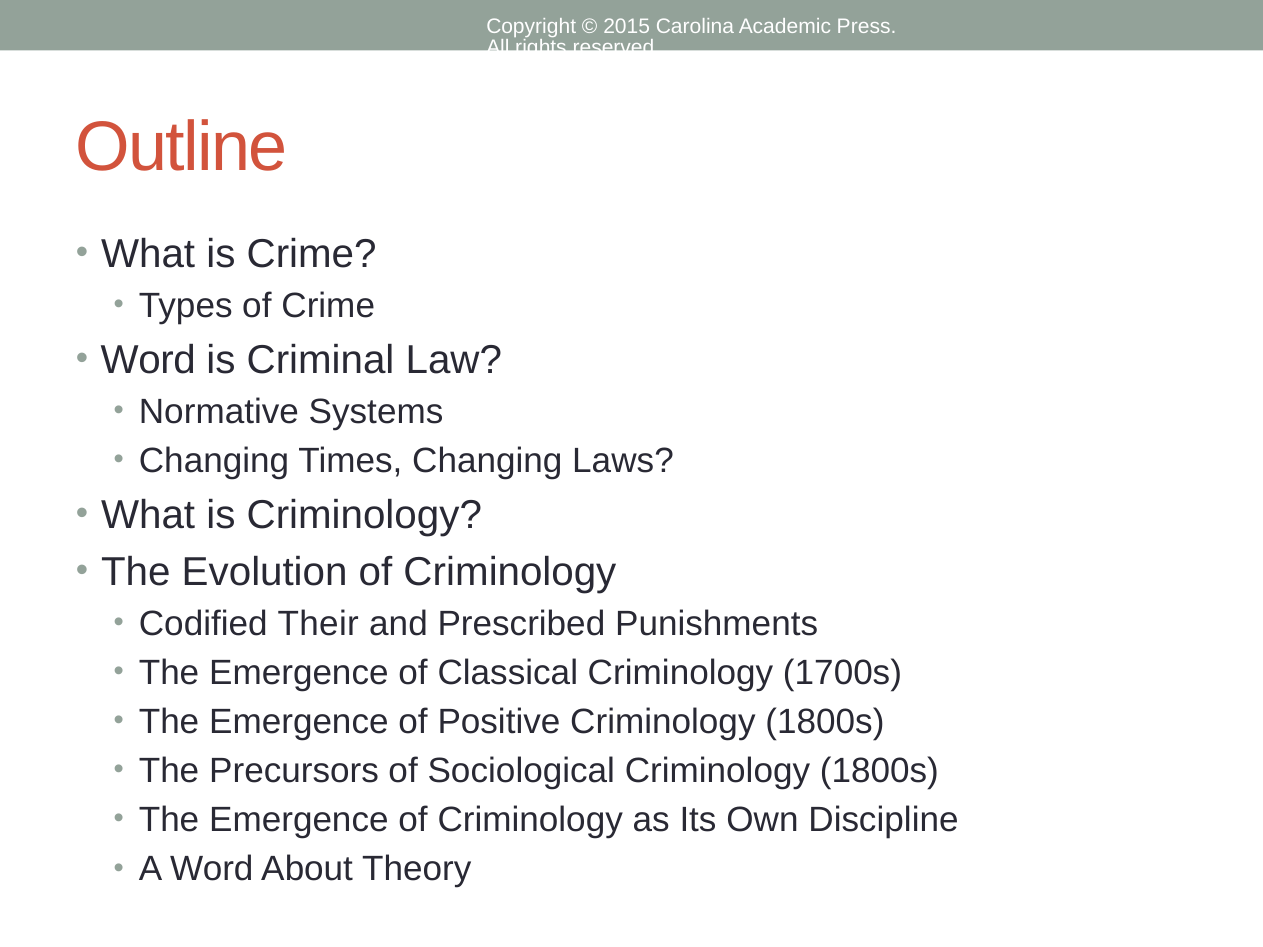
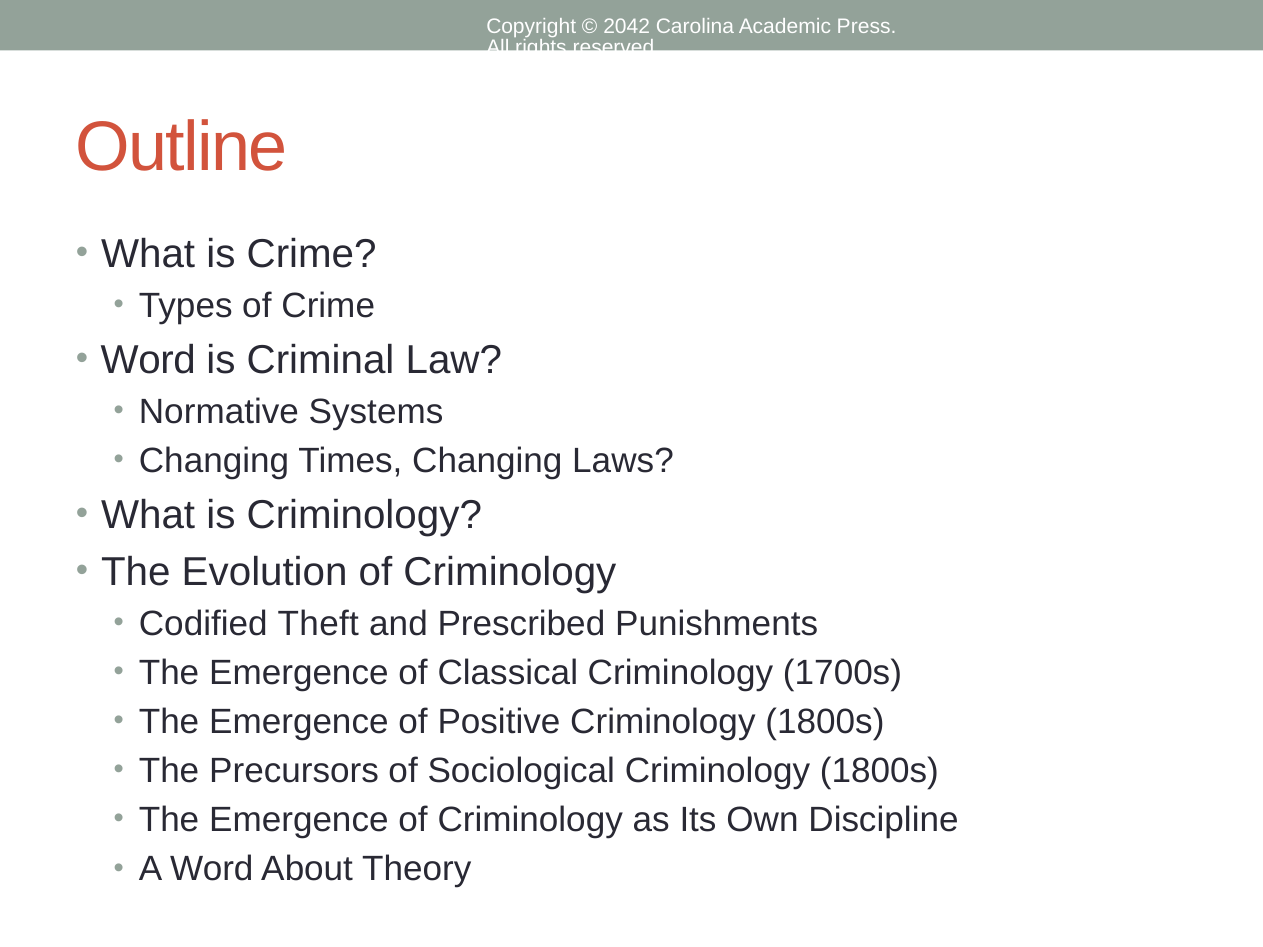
2015: 2015 -> 2042 (627, 27)
Their: Their -> Theft (318, 624)
